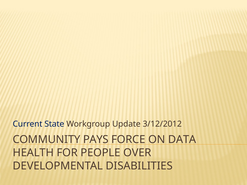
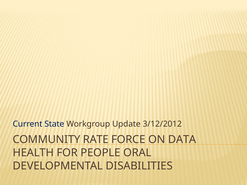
PAYS: PAYS -> RATE (96, 140)
OVER: OVER -> ORAL (137, 153)
